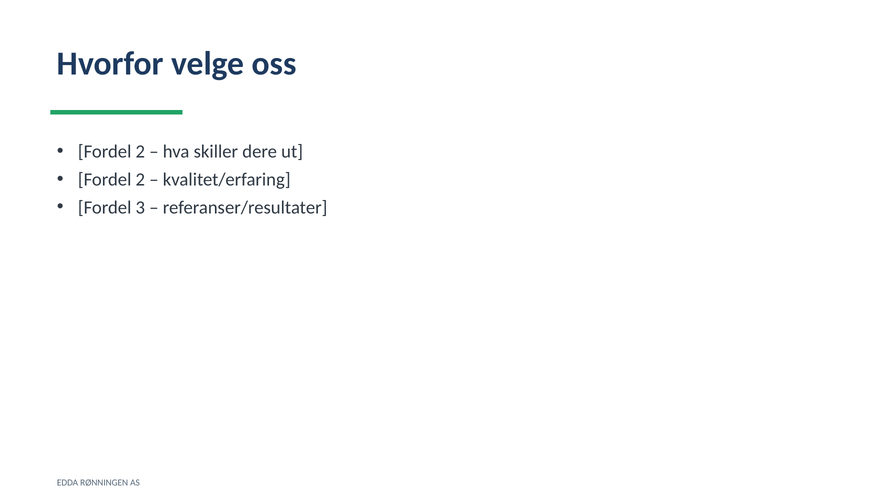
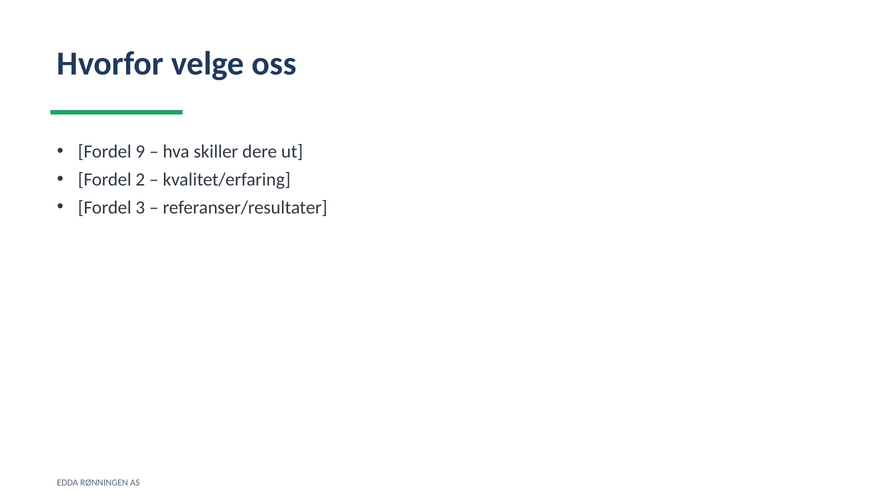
2: 2 -> 9 (140, 152)
